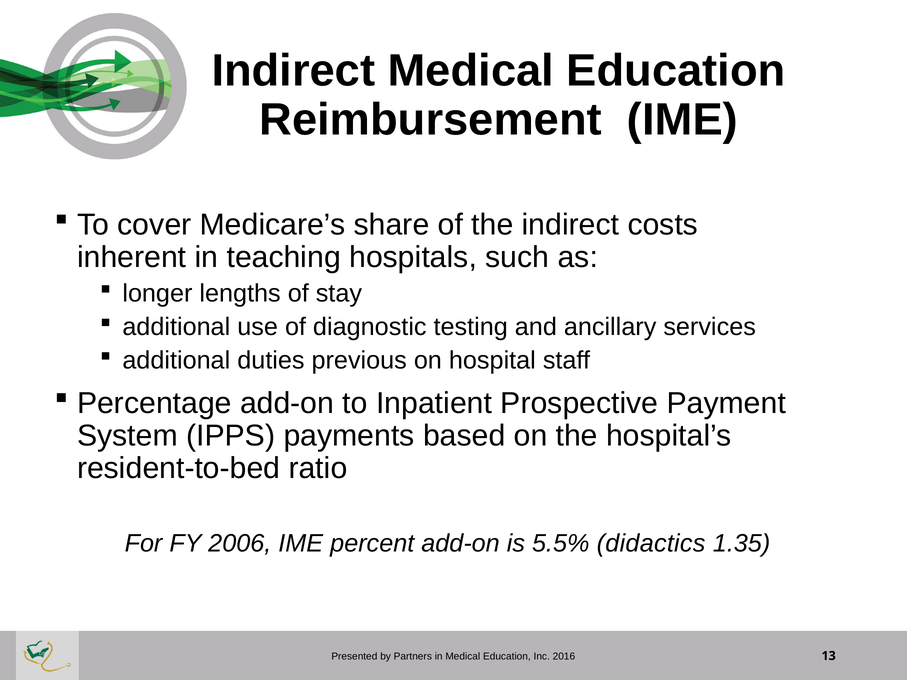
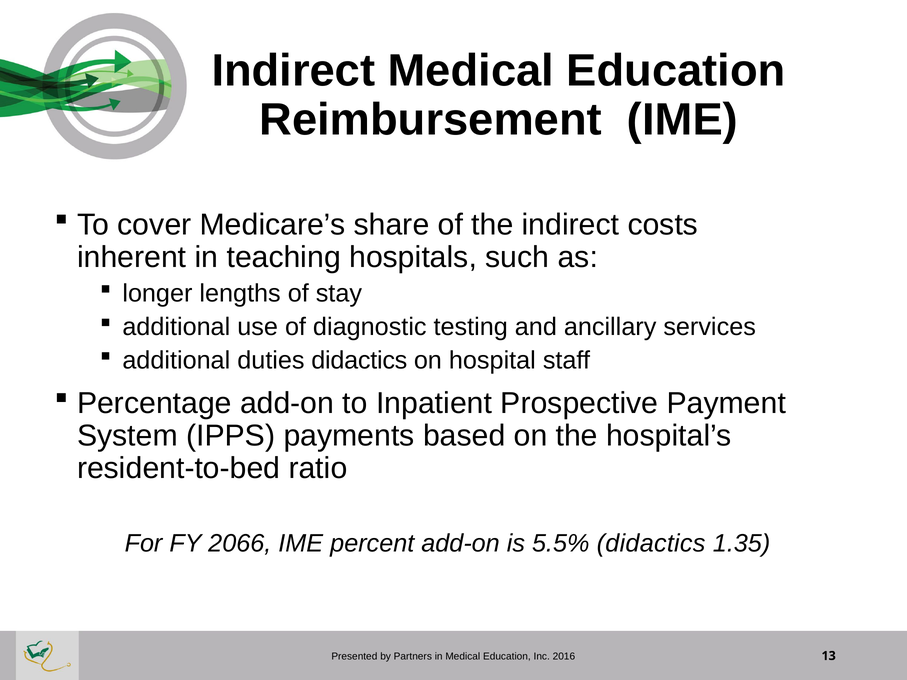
duties previous: previous -> didactics (359, 361)
2006: 2006 -> 2066 (240, 544)
